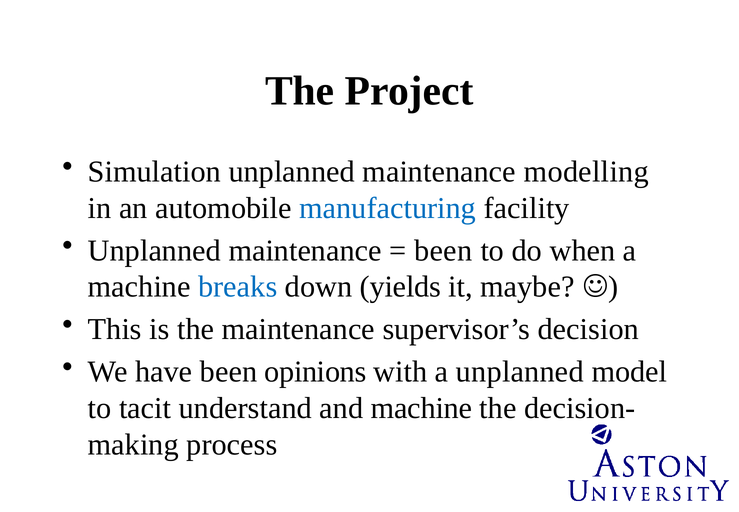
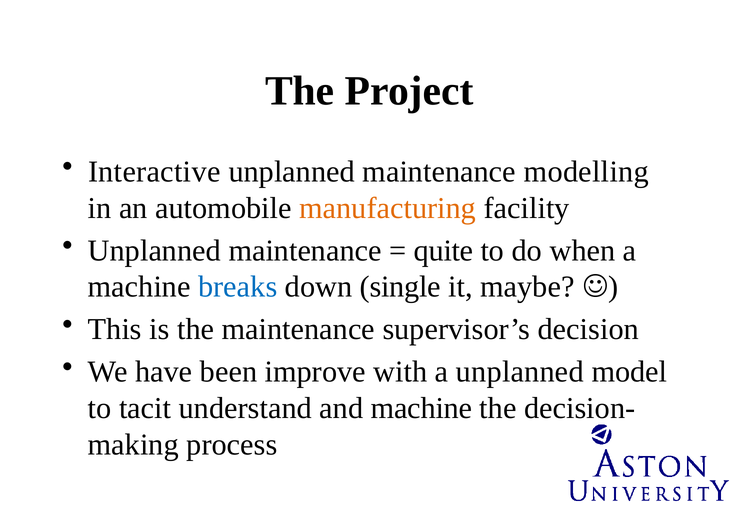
Simulation: Simulation -> Interactive (154, 172)
manufacturing colour: blue -> orange (388, 208)
been: been -> quite (444, 250)
yields: yields -> single (400, 287)
opinions: opinions -> improve (315, 372)
